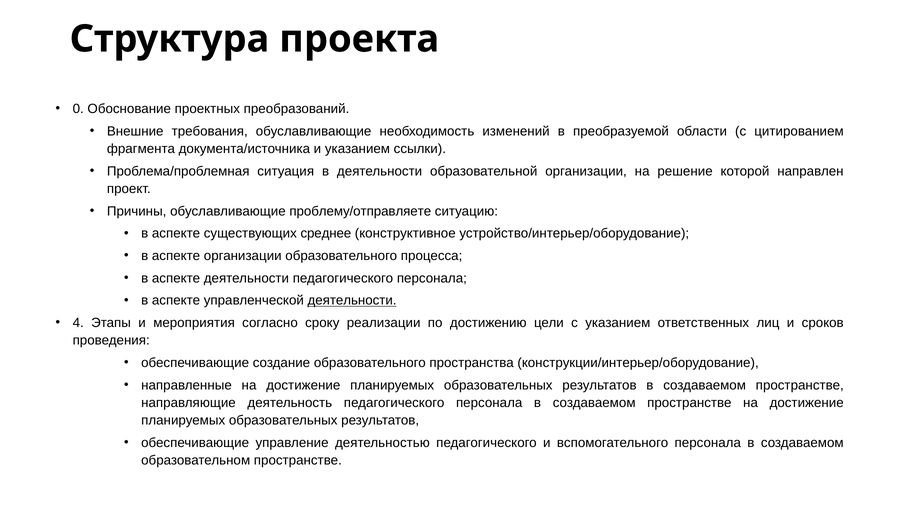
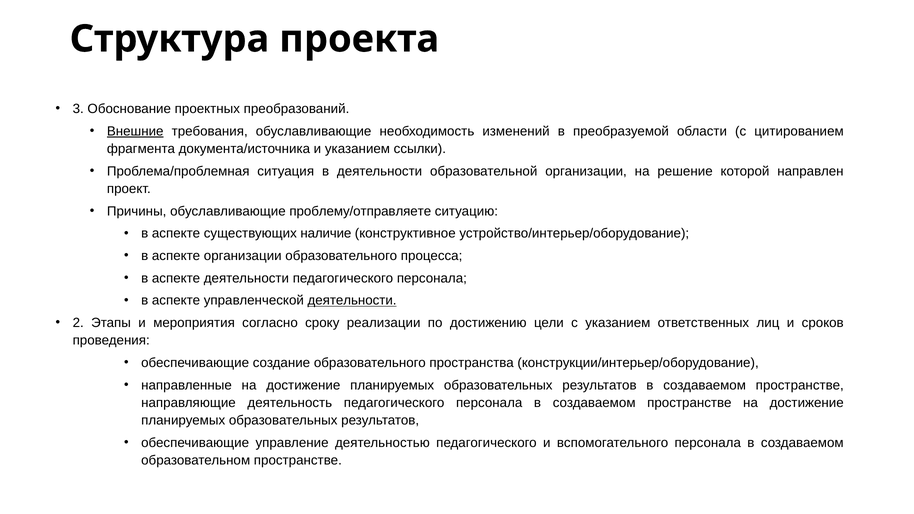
0: 0 -> 3 (78, 109)
Внешние underline: none -> present (135, 131)
среднее: среднее -> наличие (326, 234)
4: 4 -> 2 (78, 323)
